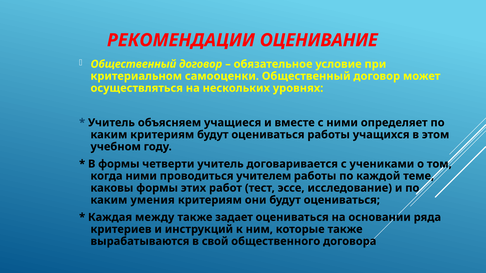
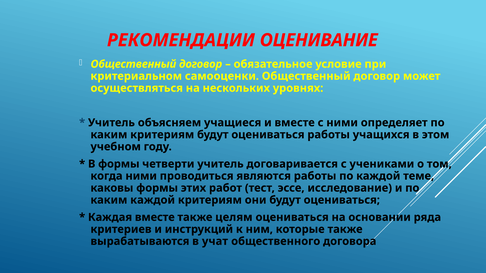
учителем: учителем -> являются (264, 176)
каким умения: умения -> каждой (153, 200)
Каждая между: между -> вместе (155, 218)
задает: задает -> целям (234, 218)
свой: свой -> учат (215, 242)
